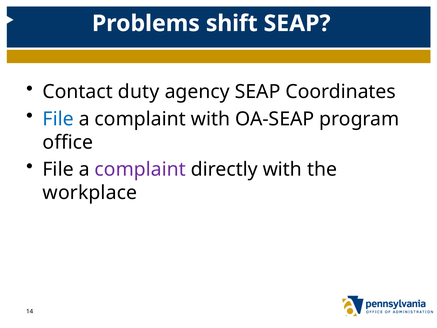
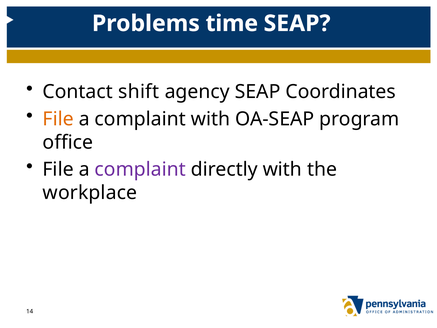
shift: shift -> time (232, 23)
duty: duty -> shift (139, 92)
File colour: blue -> orange (58, 119)
